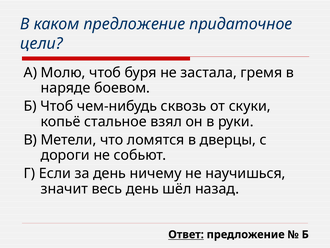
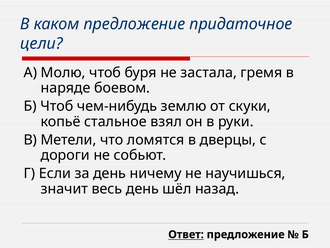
сквозь: сквозь -> землю (184, 106)
